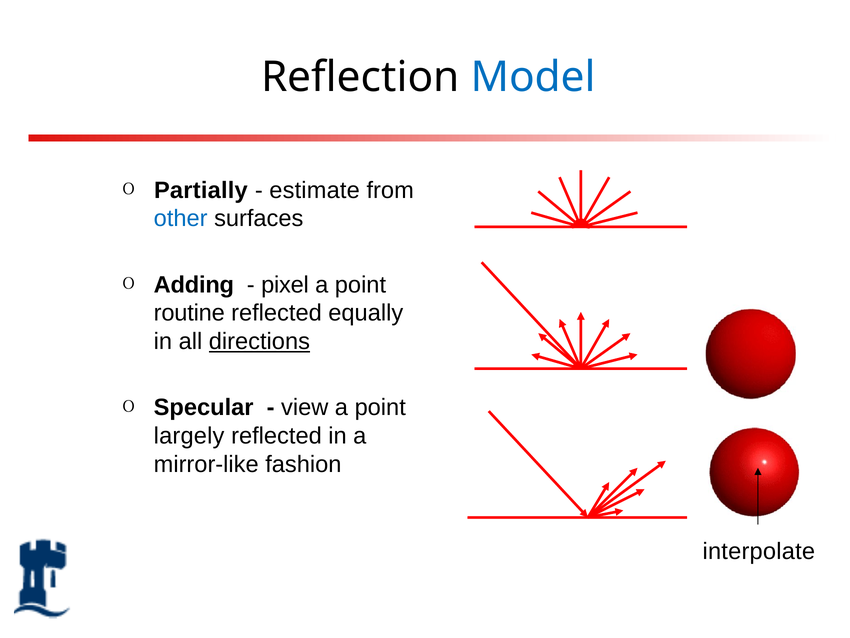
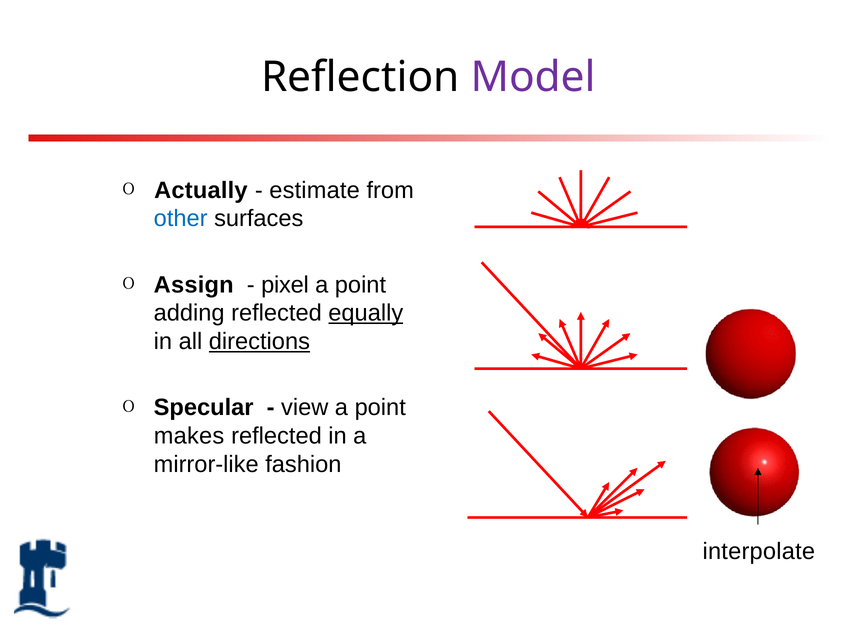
Model colour: blue -> purple (533, 77)
Partially: Partially -> Actually (201, 190)
Adding: Adding -> Assign (194, 285)
routine: routine -> adding (189, 313)
equally underline: none -> present (366, 313)
largely: largely -> makes (189, 436)
